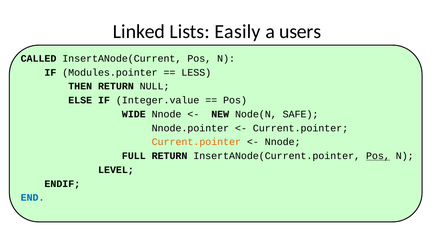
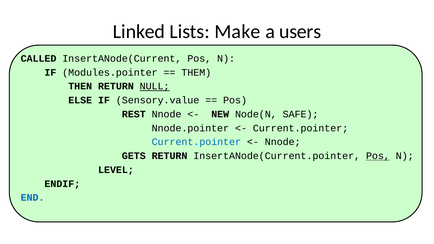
Easily: Easily -> Make (237, 32)
LESS: LESS -> THEM (196, 73)
NULL underline: none -> present (155, 86)
Integer.value: Integer.value -> Sensory.value (158, 100)
WIDE: WIDE -> REST (134, 114)
Current.pointer colour: orange -> blue (196, 142)
FULL: FULL -> GETS (134, 156)
